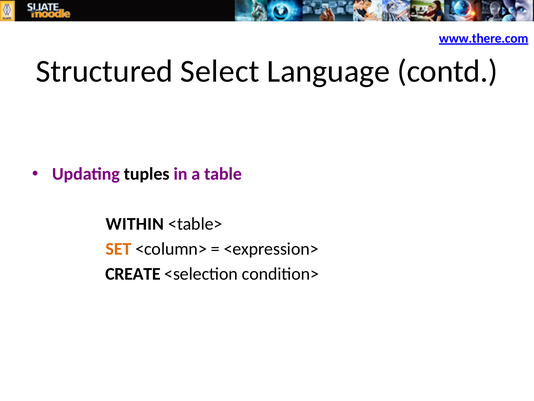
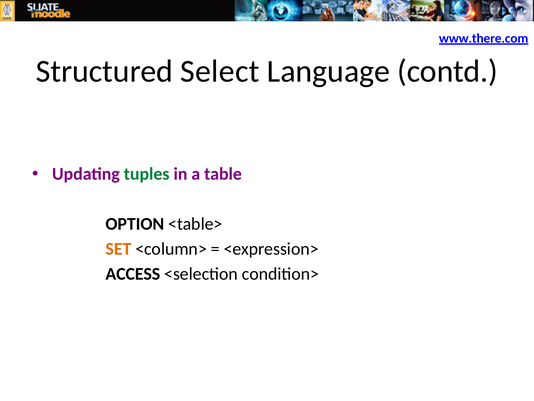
tuples colour: black -> green (147, 174)
WITHIN: WITHIN -> OPTION (135, 224)
CREATE: CREATE -> ACCESS (133, 274)
